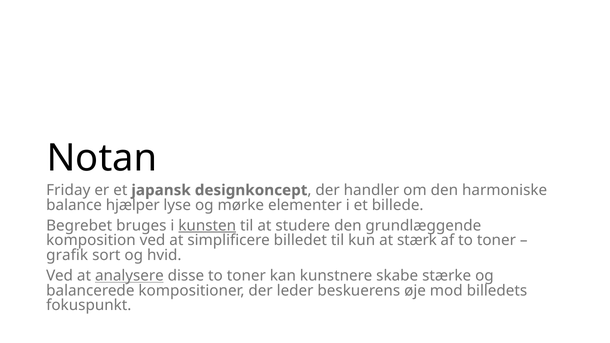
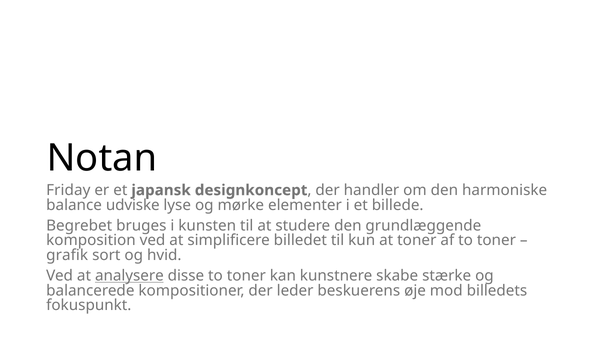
hjælper: hjælper -> udviske (133, 205)
kunsten underline: present -> none (207, 226)
at stærk: stærk -> toner (417, 240)
